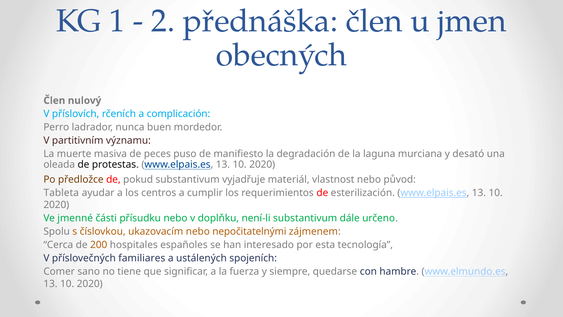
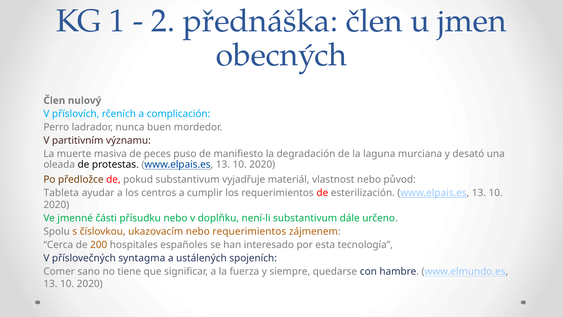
nebo nepočitatelnými: nepočitatelnými -> requerimientos (249, 231)
familiares: familiares -> syntagma (142, 258)
